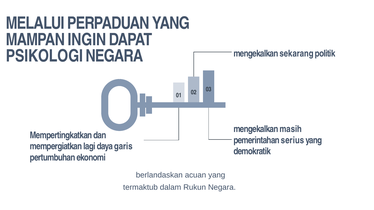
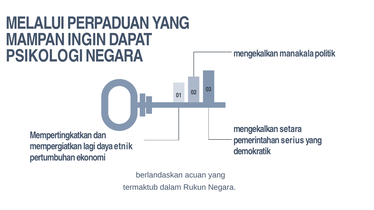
sekarang: sekarang -> manakala (297, 54)
masih: masih -> setara (291, 129)
garis: garis -> etnik (123, 147)
